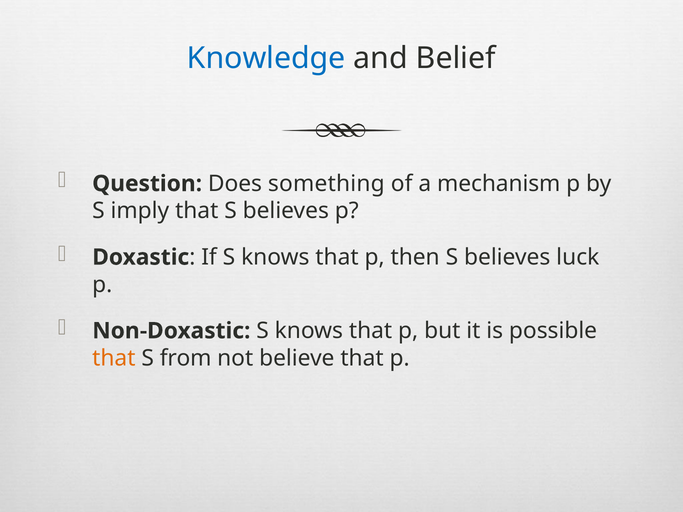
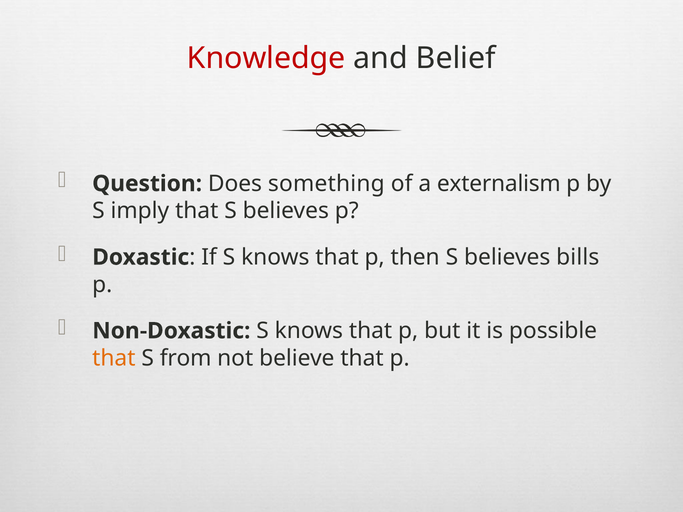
Knowledge colour: blue -> red (266, 58)
mechanism: mechanism -> externalism (499, 184)
luck: luck -> bills (578, 257)
